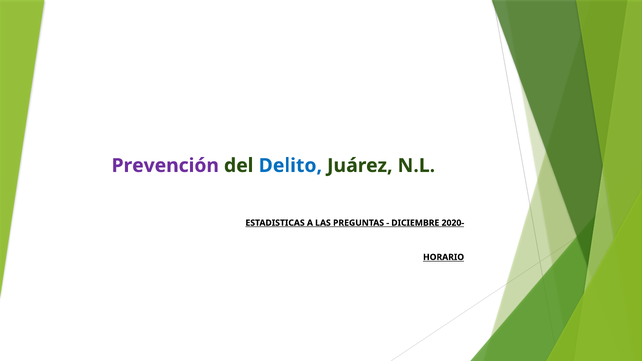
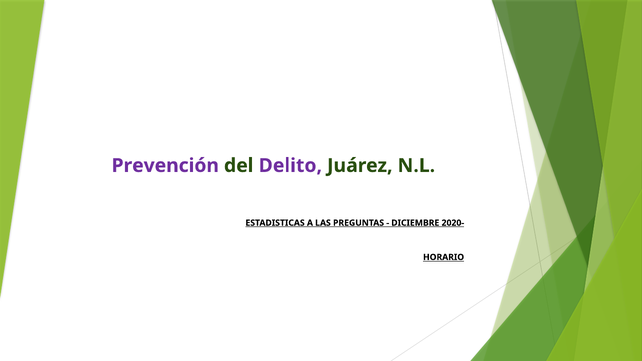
Delito colour: blue -> purple (290, 166)
